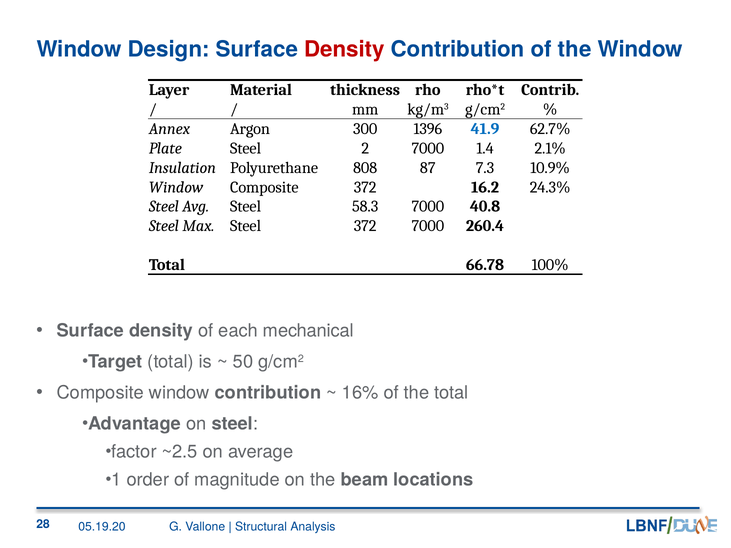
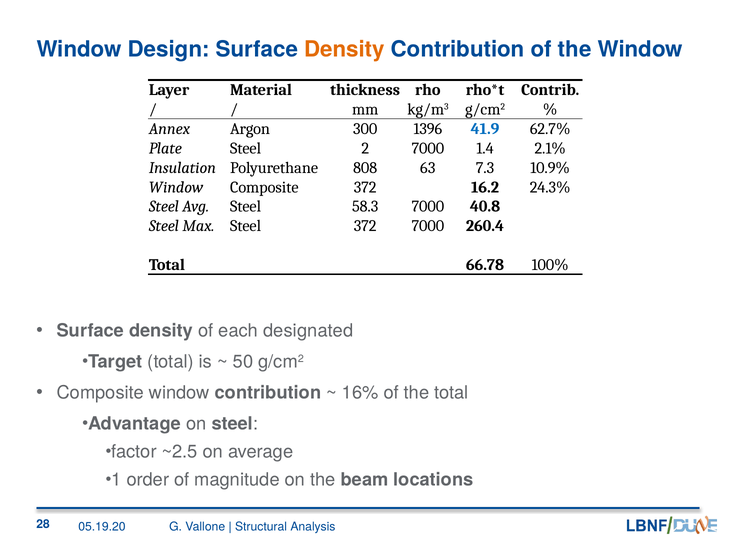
Density colour: red -> orange (344, 50)
87: 87 -> 63 (428, 168)
mechanical: mechanical -> designated (308, 331)
